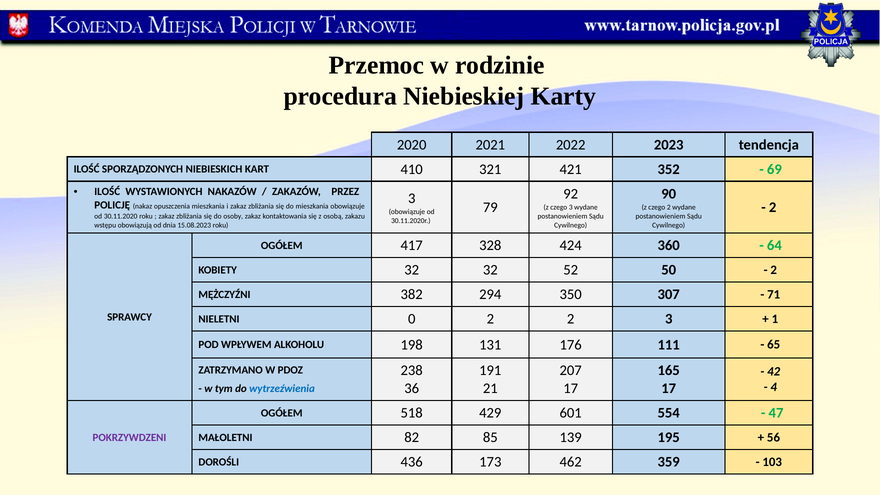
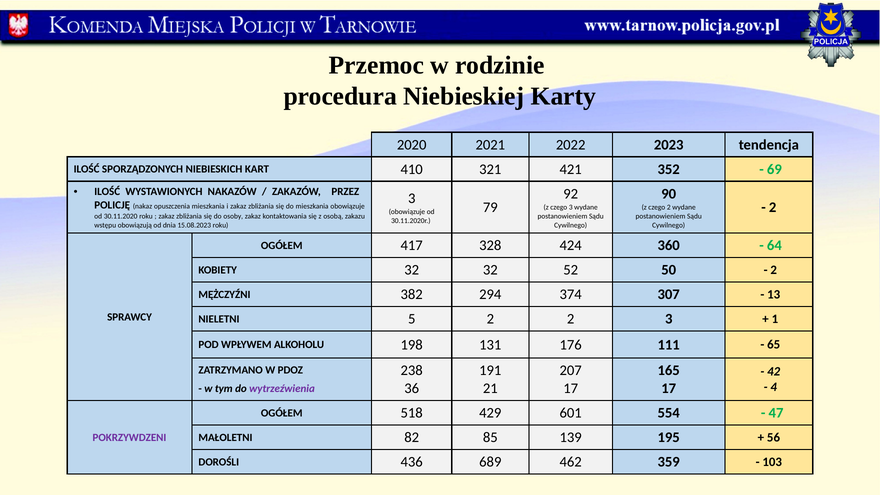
350: 350 -> 374 (571, 295)
71: 71 -> 13 (774, 295)
0: 0 -> 5 (412, 319)
wytrzeźwienia colour: blue -> purple (282, 389)
173: 173 -> 689 (490, 462)
